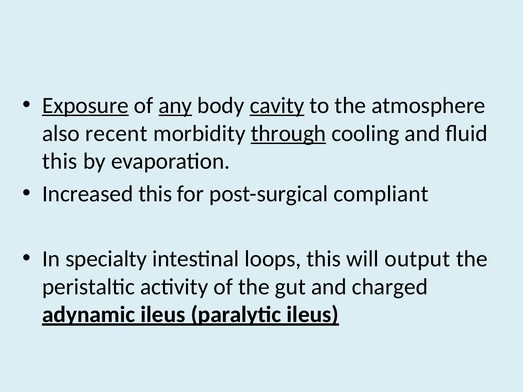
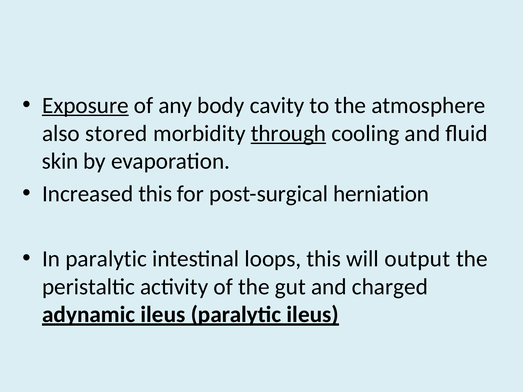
any underline: present -> none (175, 106)
cavity underline: present -> none (277, 106)
recent: recent -> stored (116, 133)
this: this -> skin (60, 161)
compliant: compliant -> herniation (381, 194)
In specialty: specialty -> paralytic (106, 259)
